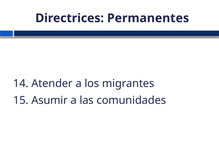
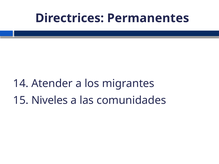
Asumir: Asumir -> Niveles (50, 100)
